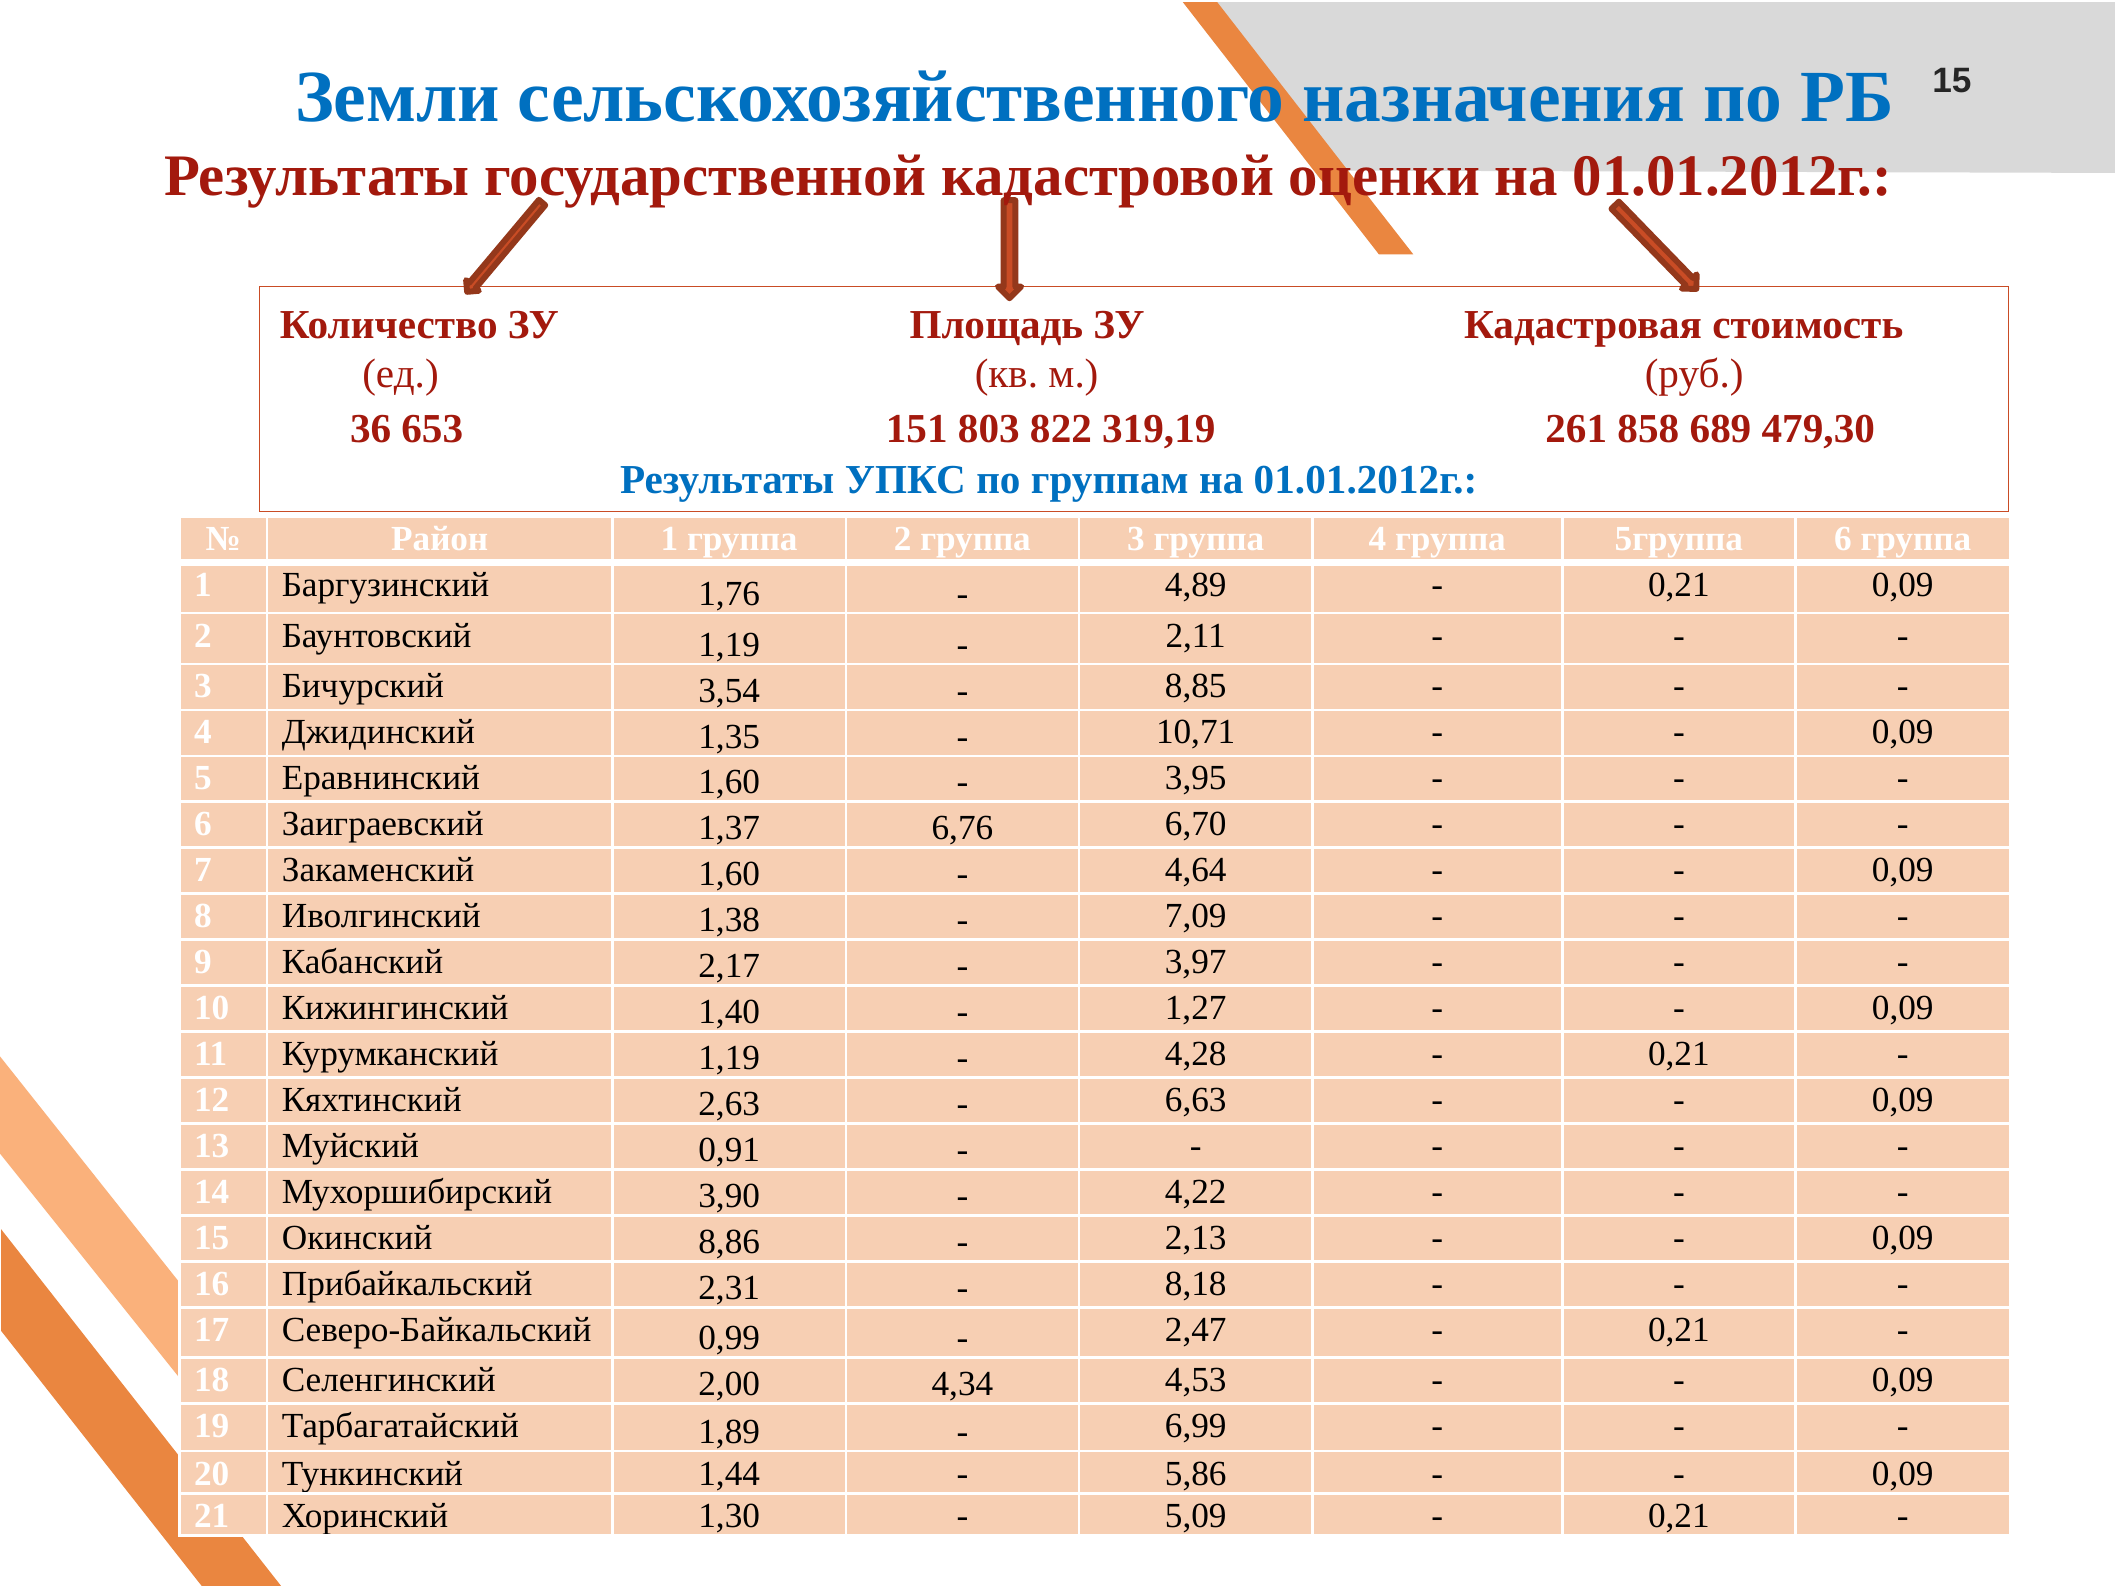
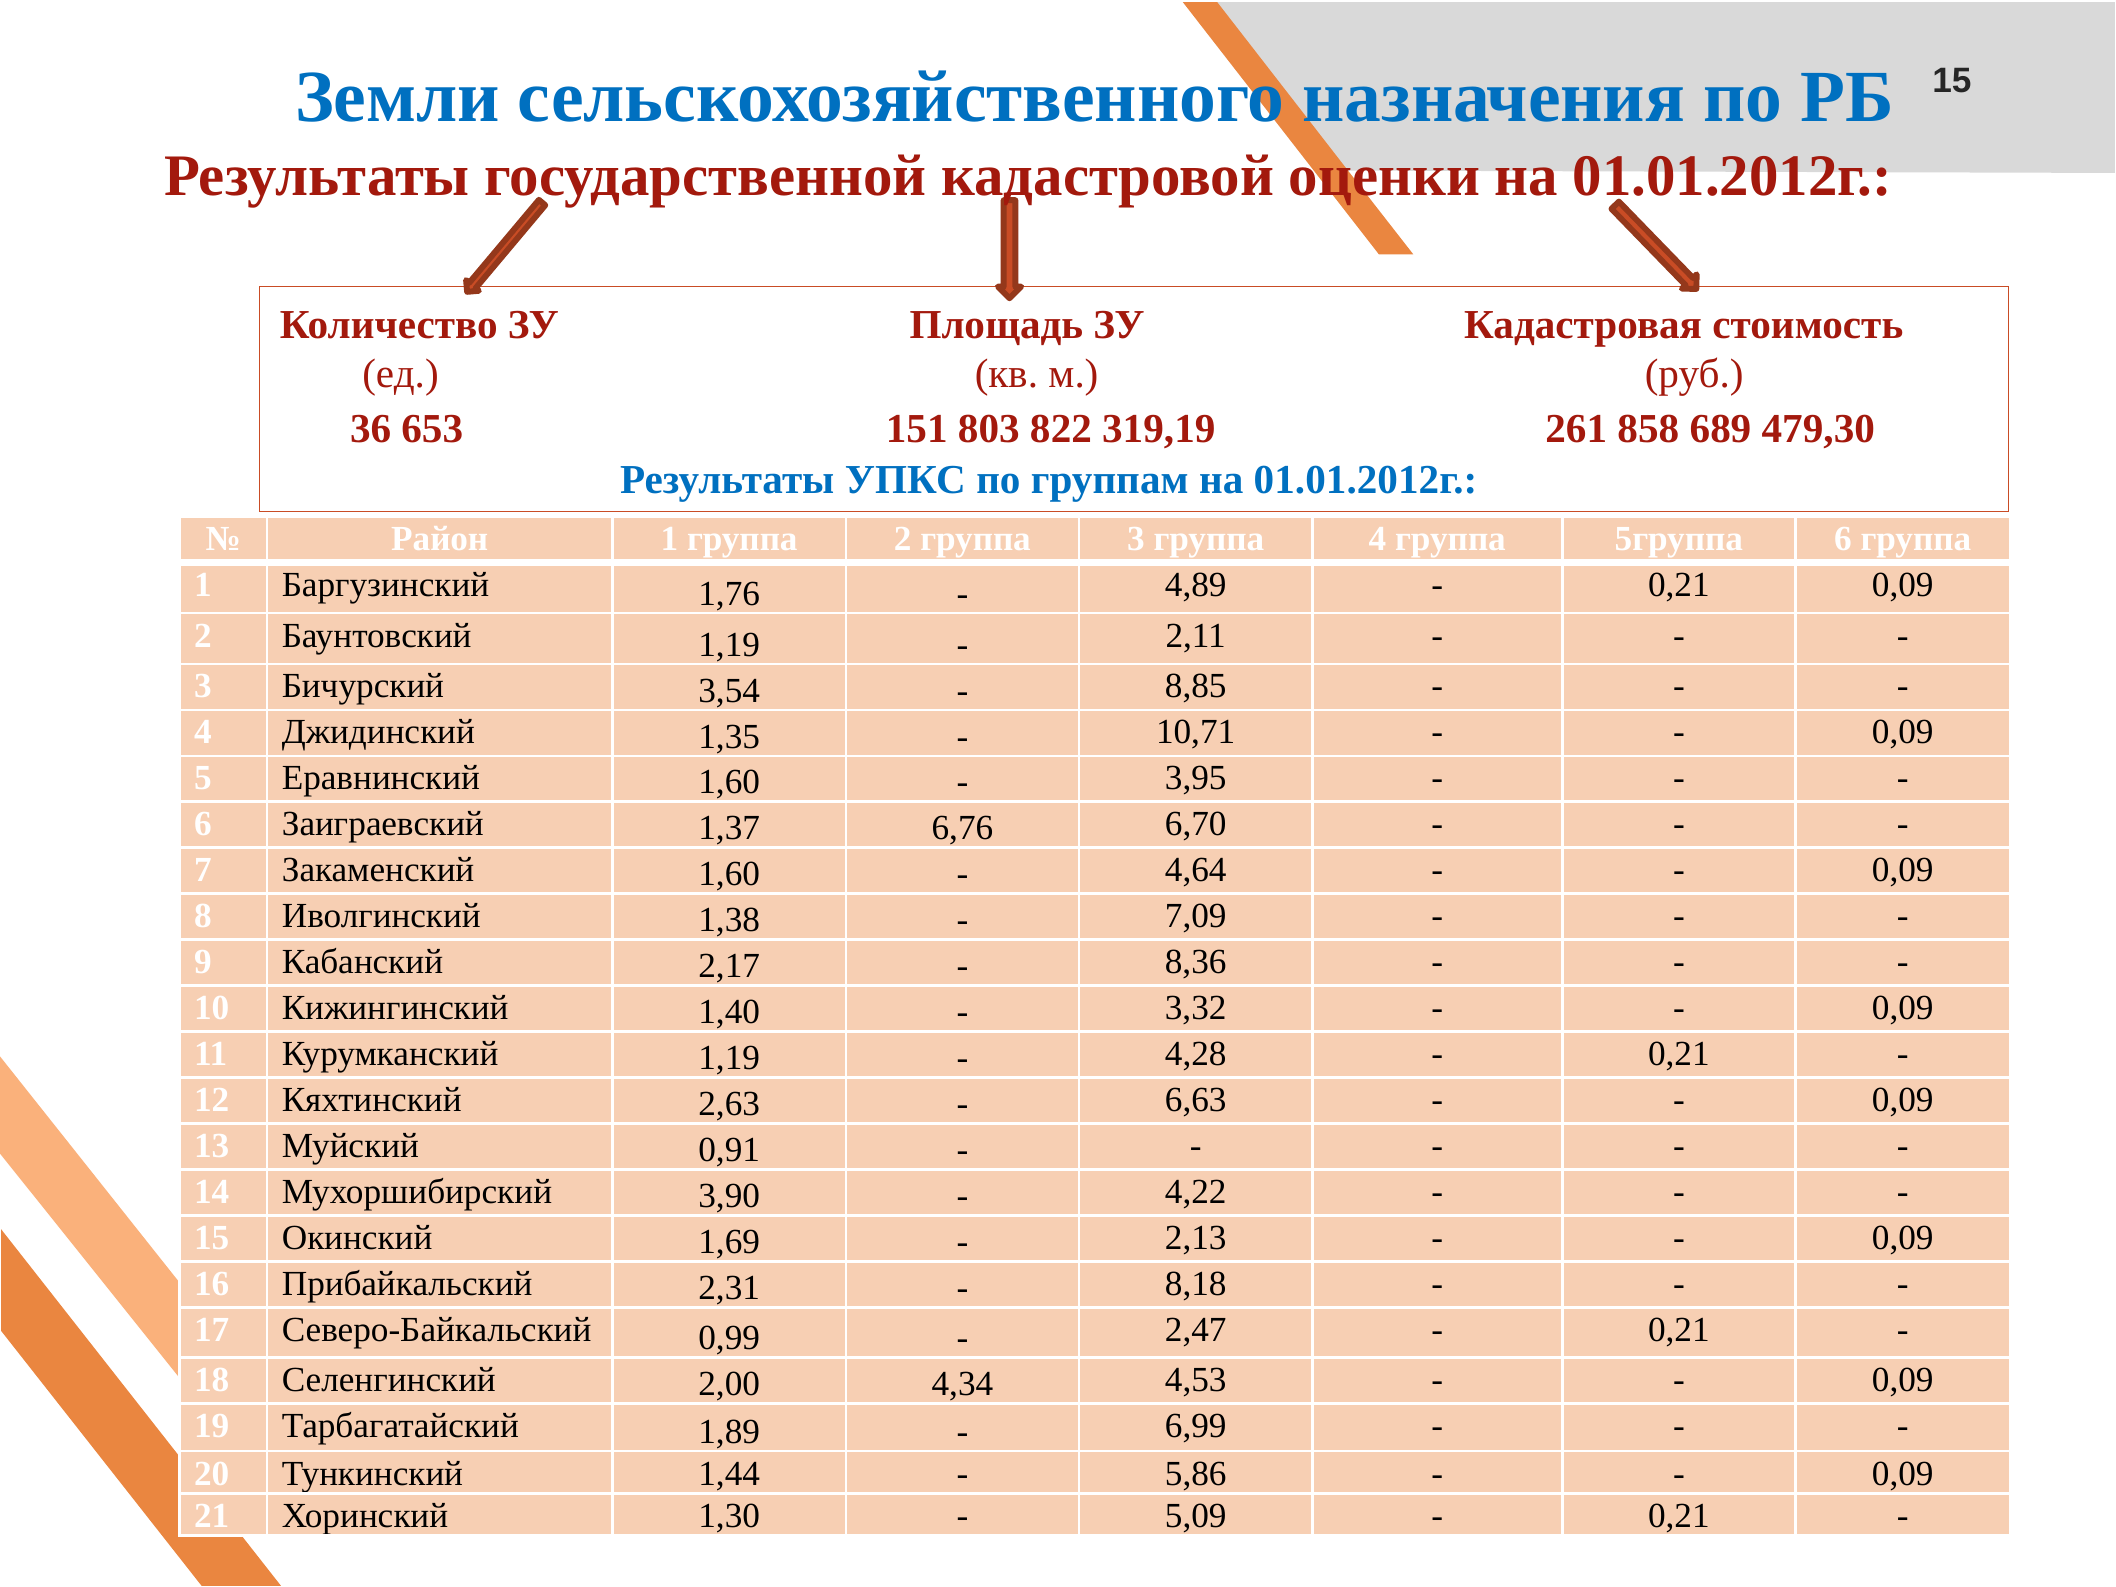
3,97: 3,97 -> 8,36 (1196, 962)
1,27: 1,27 -> 3,32 (1196, 1008)
8,86: 8,86 -> 1,69 (729, 1242)
